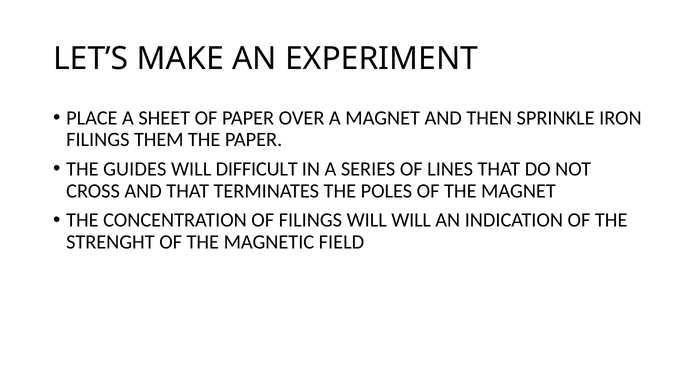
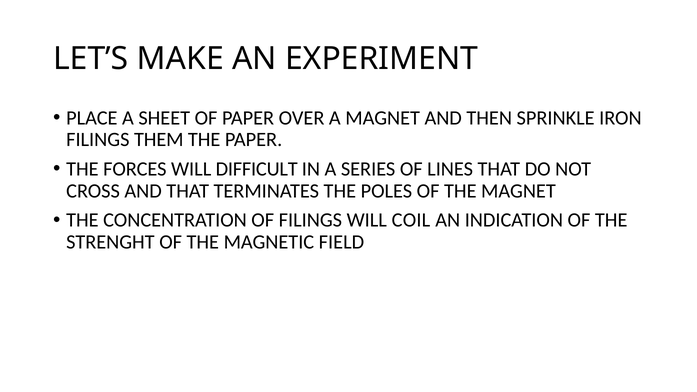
GUIDES: GUIDES -> FORCES (135, 169)
WILL WILL: WILL -> COIL (411, 220)
